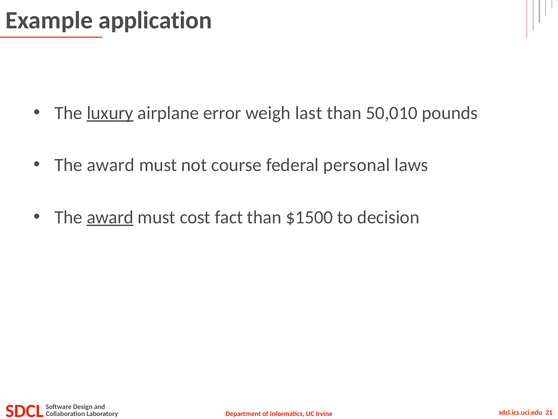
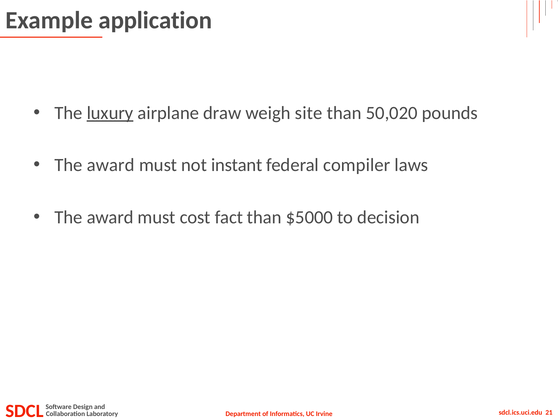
error: error -> draw (222, 113)
last: last -> site (309, 113)
50,010: 50,010 -> 50,020 (392, 113)
course: course -> instant (237, 165)
personal: personal -> compiler (357, 165)
award underline: present -> none (110, 217)
$1500: $1500 -> $5000 (309, 217)
